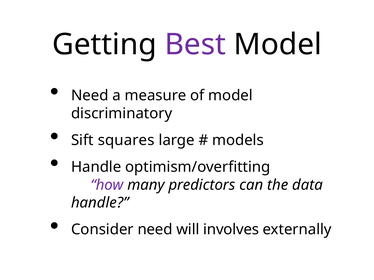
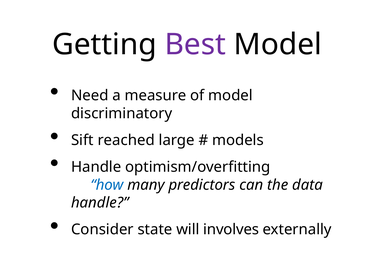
squares: squares -> reached (126, 140)
how colour: purple -> blue (107, 185)
Consider need: need -> state (155, 230)
